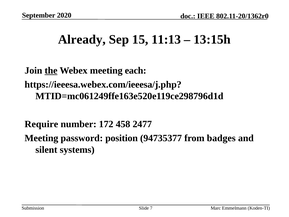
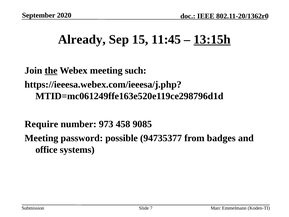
11:13: 11:13 -> 11:45 (166, 39)
13:15h underline: none -> present (212, 39)
each: each -> such (136, 71)
172: 172 -> 973 (106, 124)
2477: 2477 -> 9085 (142, 124)
position: position -> possible (122, 138)
silent: silent -> office (46, 150)
